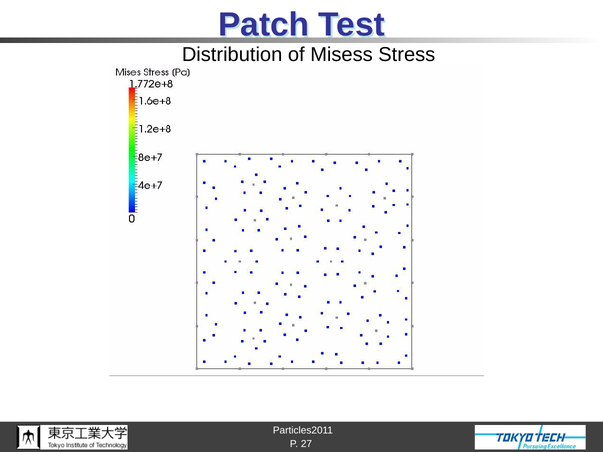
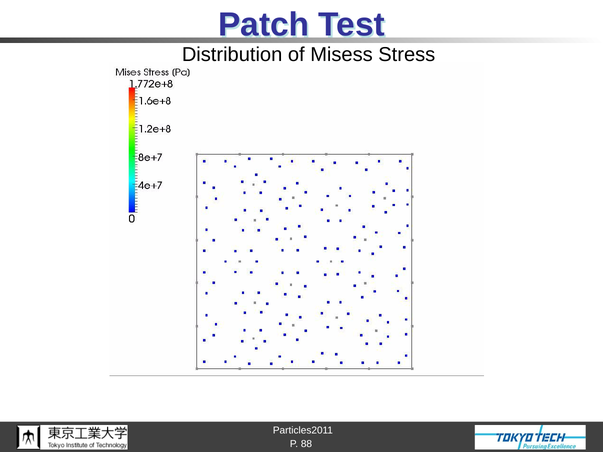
27: 27 -> 88 (306, 444)
